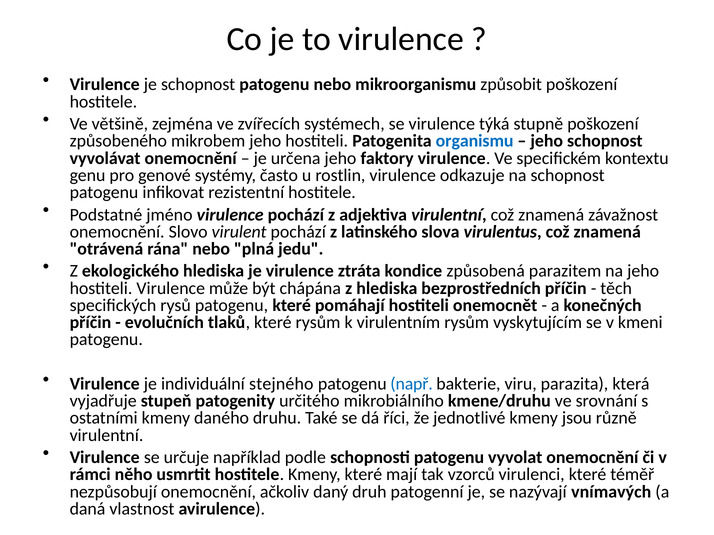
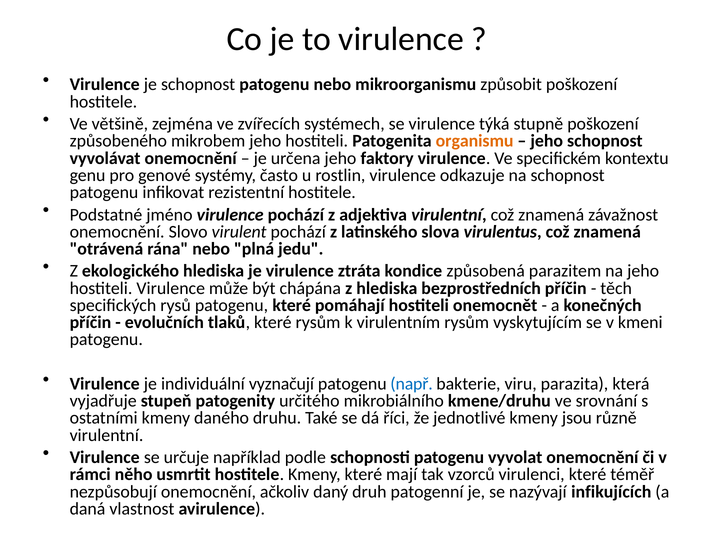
organismu colour: blue -> orange (475, 141)
stejného: stejného -> vyznačují (281, 384)
vnímavých: vnímavých -> infikujících (611, 492)
